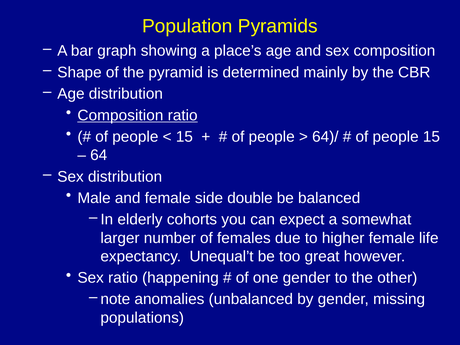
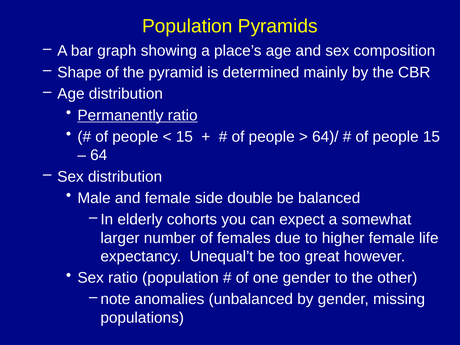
Composition: Composition -> Permanently (120, 115)
ratio happening: happening -> population (180, 278)
